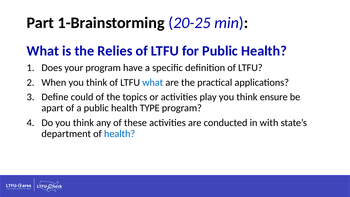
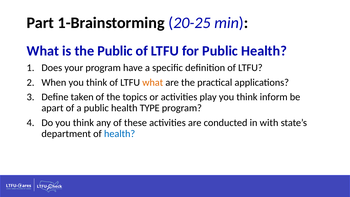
the Relies: Relies -> Public (115, 51)
what colour: blue -> orange (153, 82)
could: could -> taken (82, 97)
ensure: ensure -> inform (274, 97)
